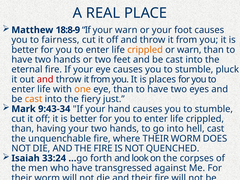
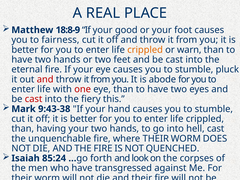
your warn: warn -> good (126, 30)
places: places -> abode (162, 79)
one colour: orange -> red (83, 89)
cast colour: orange -> red (34, 99)
just: just -> this (114, 99)
9:43-34: 9:43-34 -> 9:43-38 (54, 109)
33:24: 33:24 -> 85:24 (54, 158)
